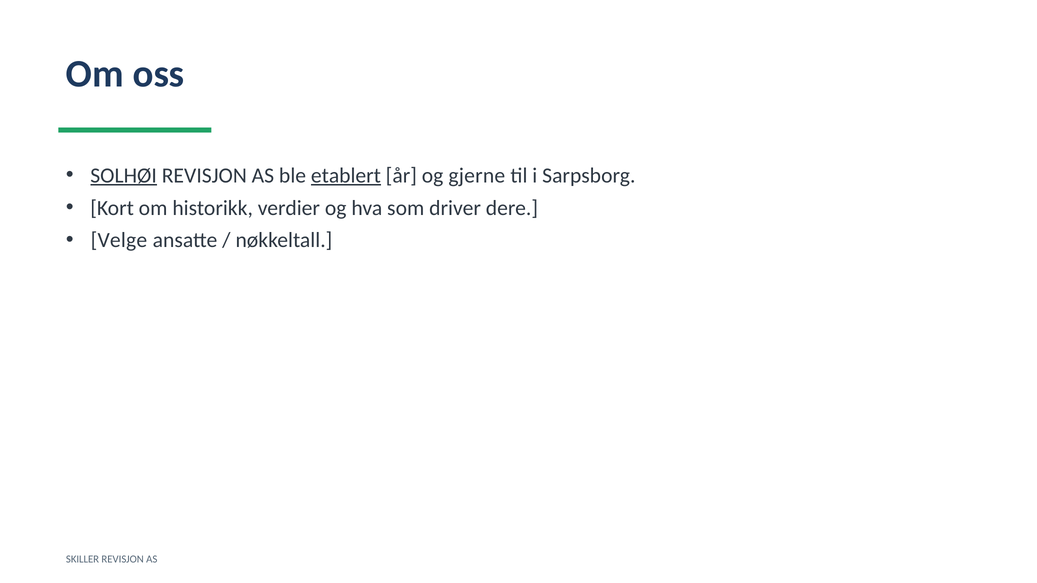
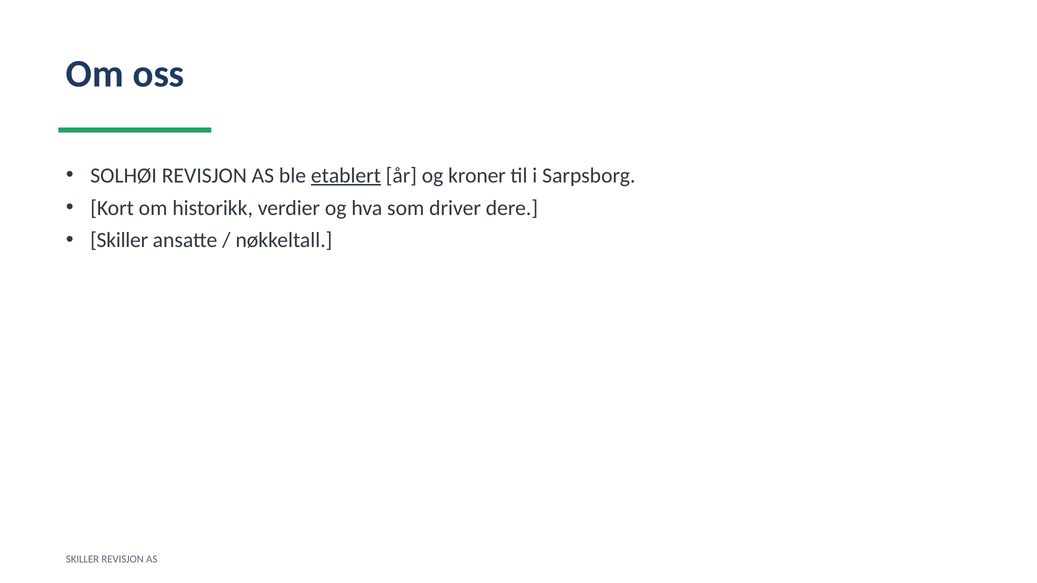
SOLHØI underline: present -> none (124, 176)
gjerne: gjerne -> kroner (477, 176)
Velge: Velge -> Skiller (119, 240)
